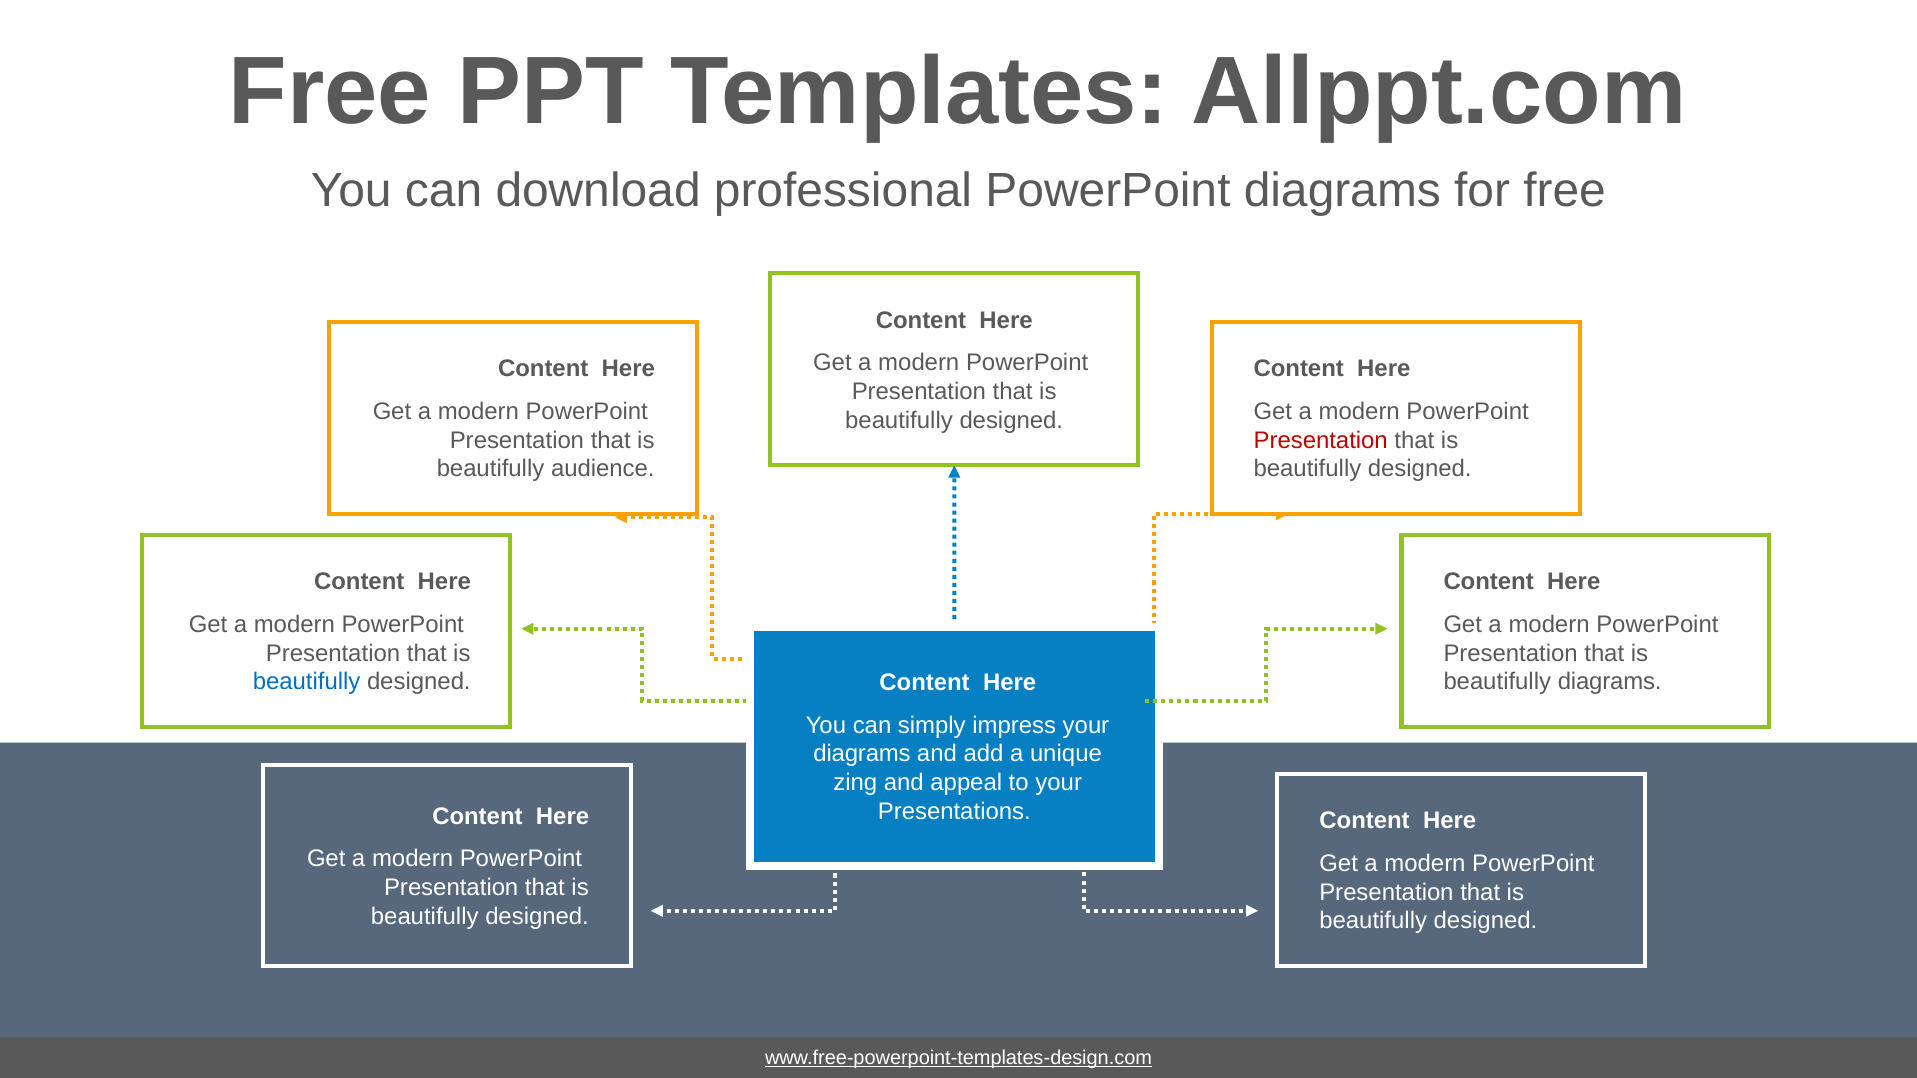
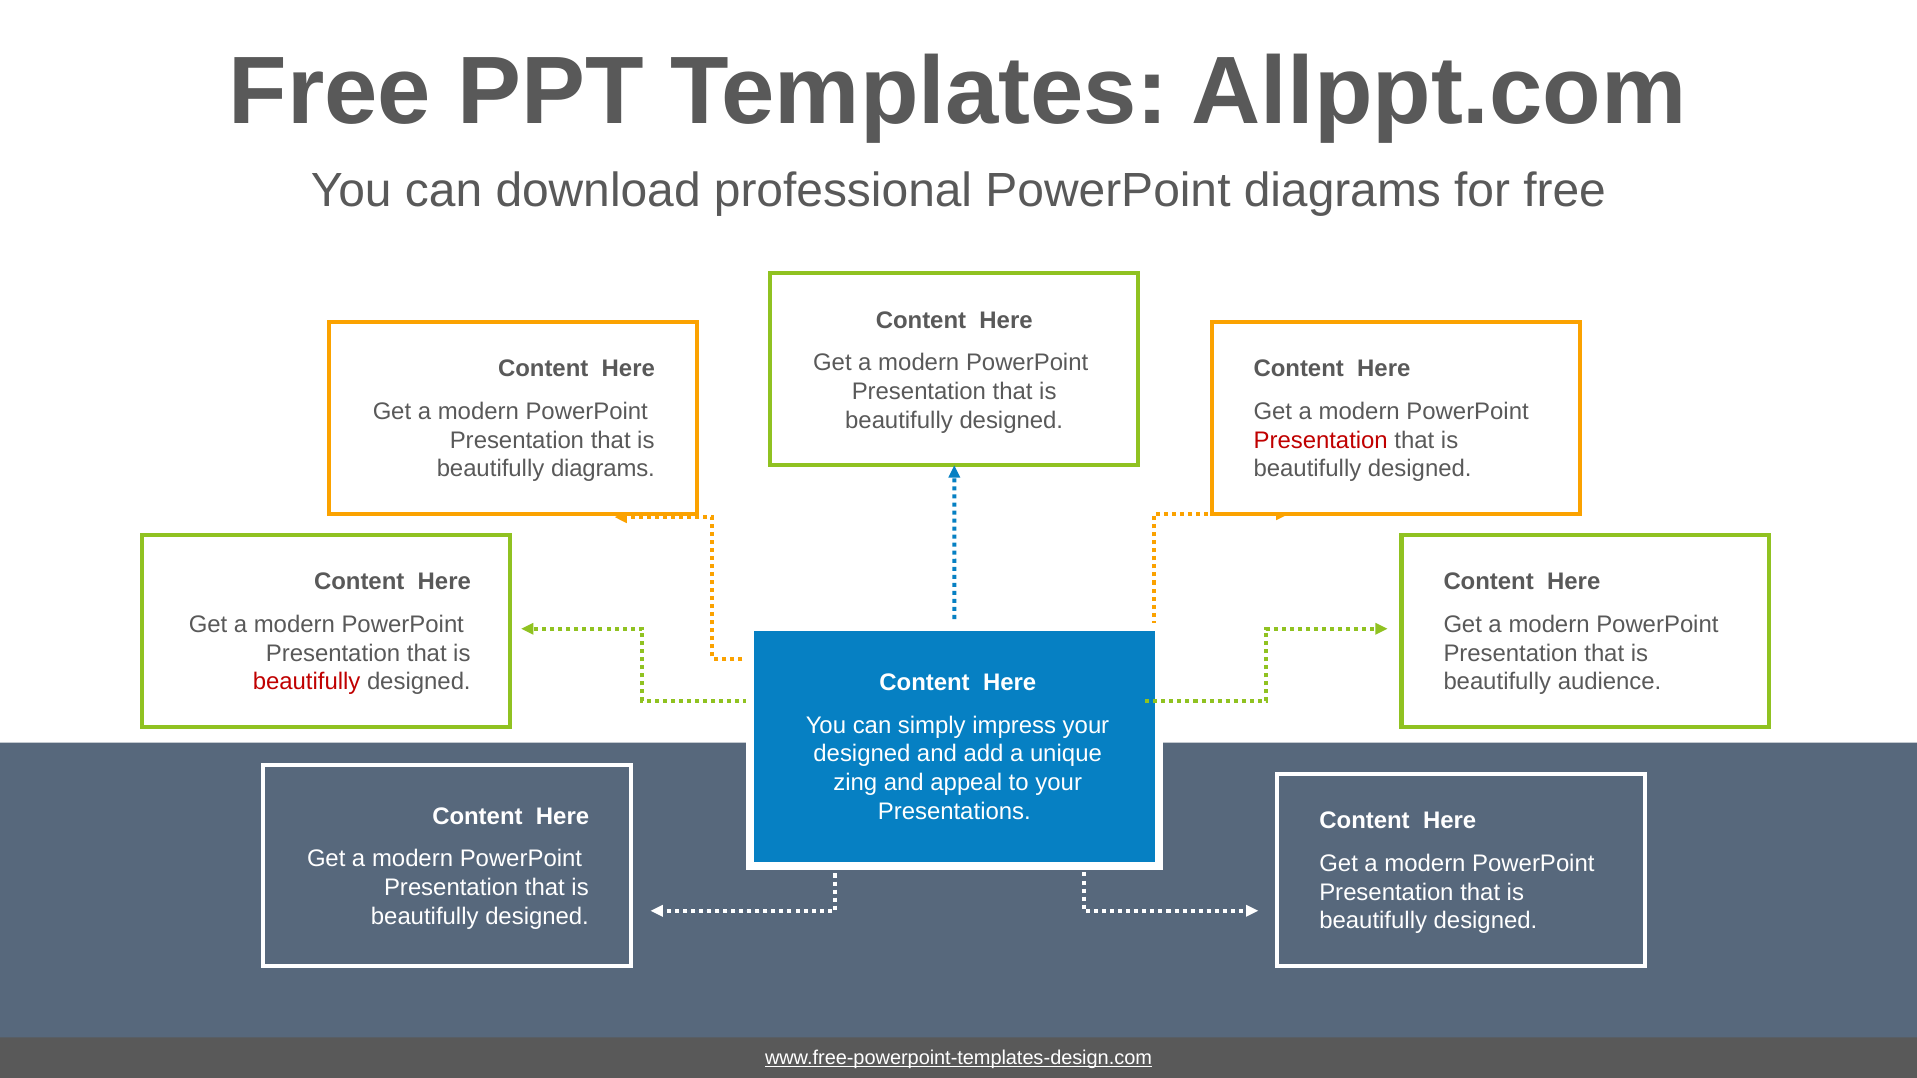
beautifully audience: audience -> diagrams (603, 469)
beautifully colour: blue -> red (307, 682)
beautifully diagrams: diagrams -> audience (1610, 682)
diagrams: diagrams -> designed (862, 754)
